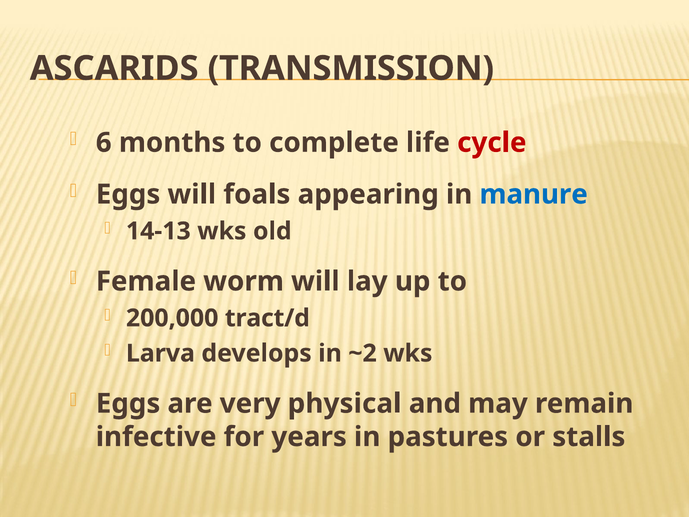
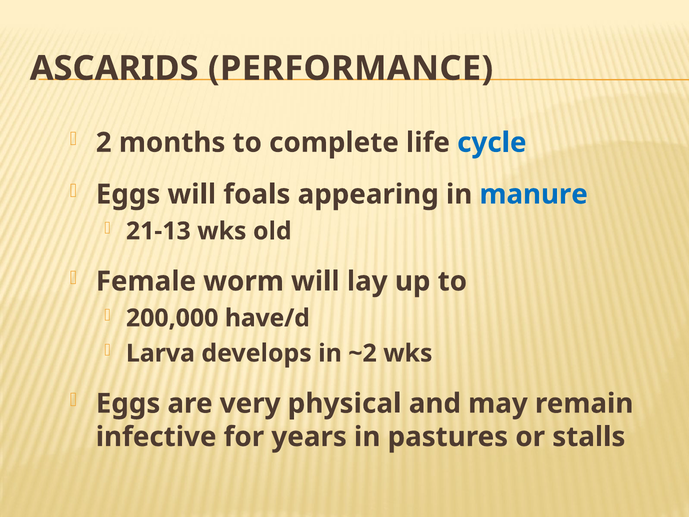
TRANSMISSION: TRANSMISSION -> PERFORMANCE (351, 68)
6: 6 -> 2 (104, 143)
cycle colour: red -> blue (492, 143)
14-13: 14-13 -> 21-13 (158, 231)
tract/d: tract/d -> have/d (267, 318)
